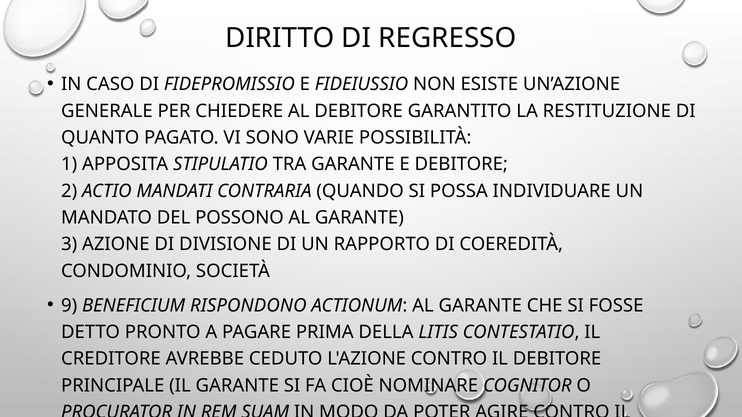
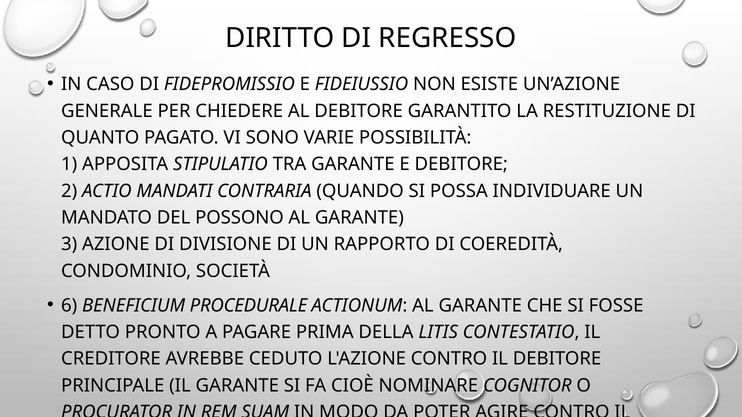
9: 9 -> 6 (69, 306)
RISPONDONO: RISPONDONO -> PROCEDURALE (248, 306)
